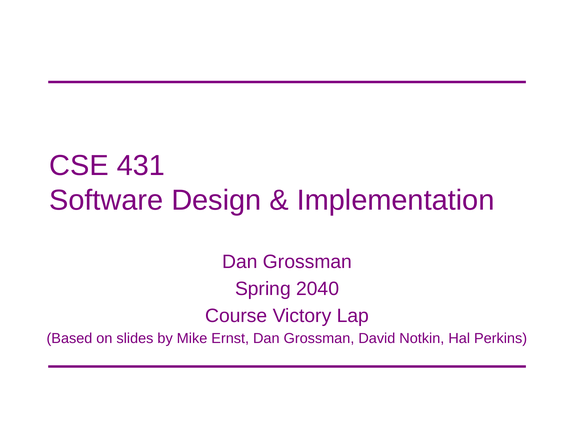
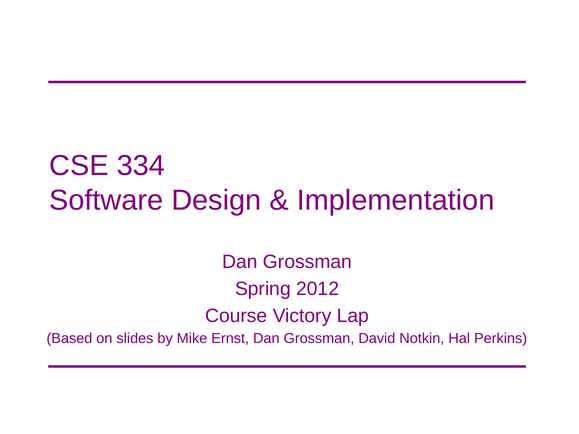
431: 431 -> 334 (141, 166)
2040: 2040 -> 2012 (318, 289)
